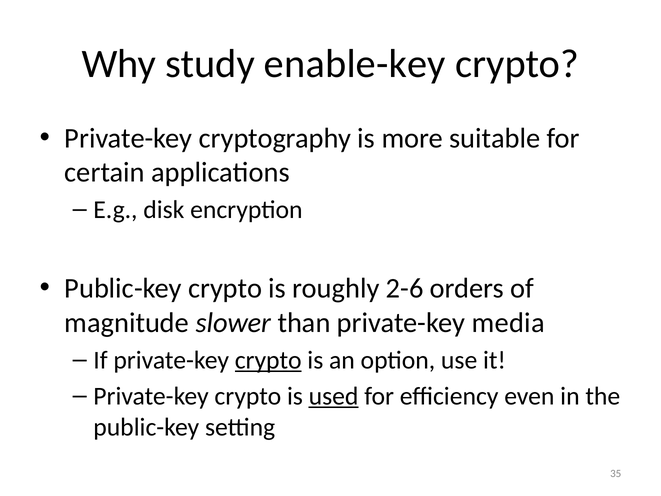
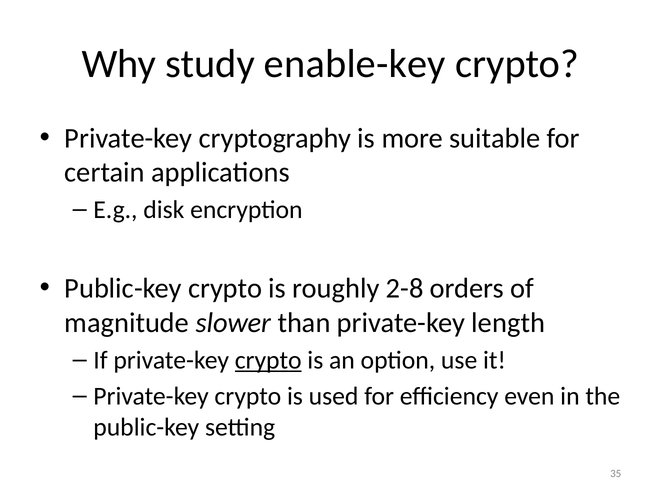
2-6: 2-6 -> 2-8 (405, 288)
media: media -> length (508, 323)
used underline: present -> none (334, 396)
